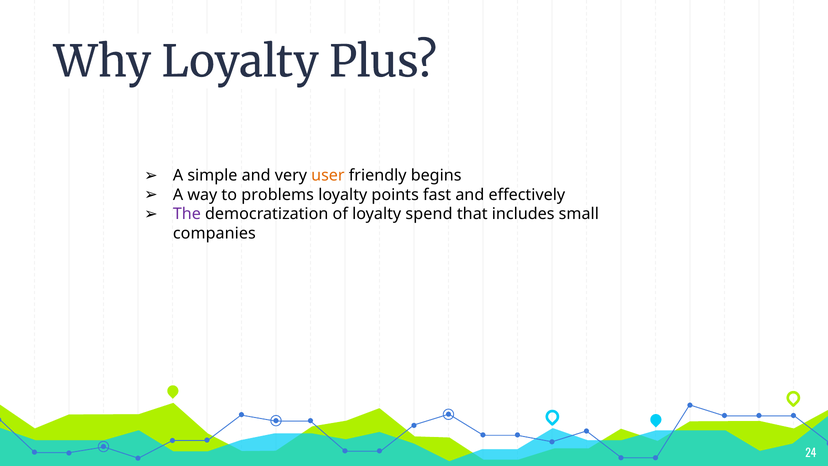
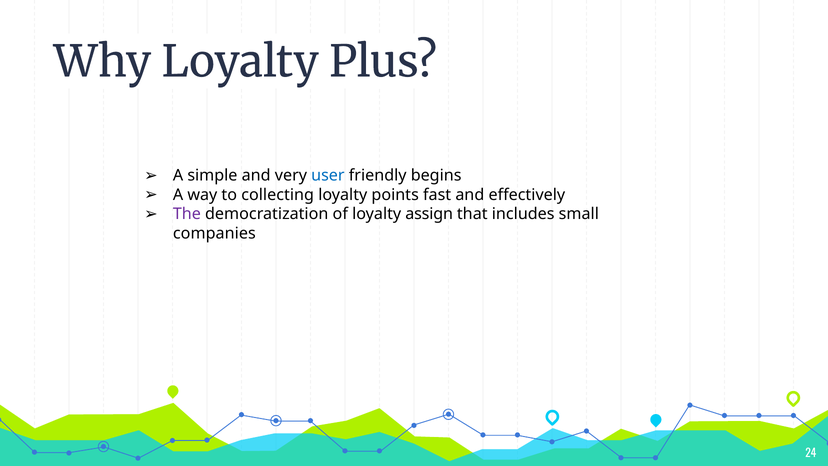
user colour: orange -> blue (328, 175)
problems: problems -> collecting (278, 195)
spend: spend -> assign (429, 214)
